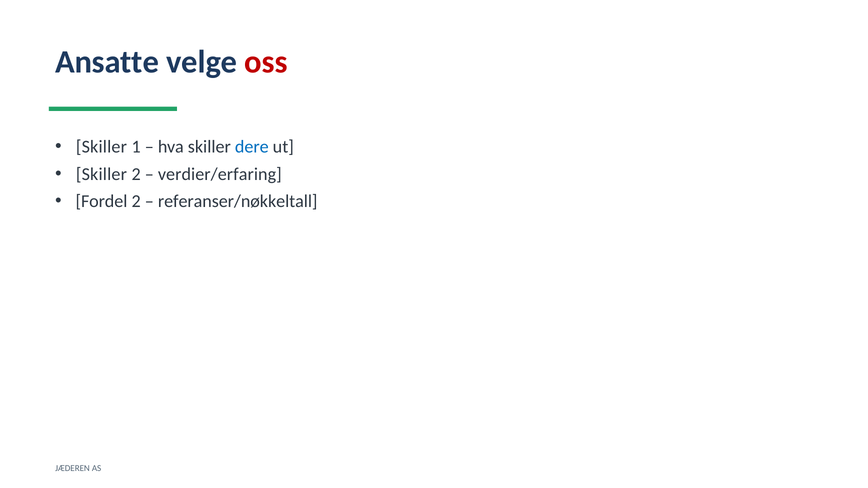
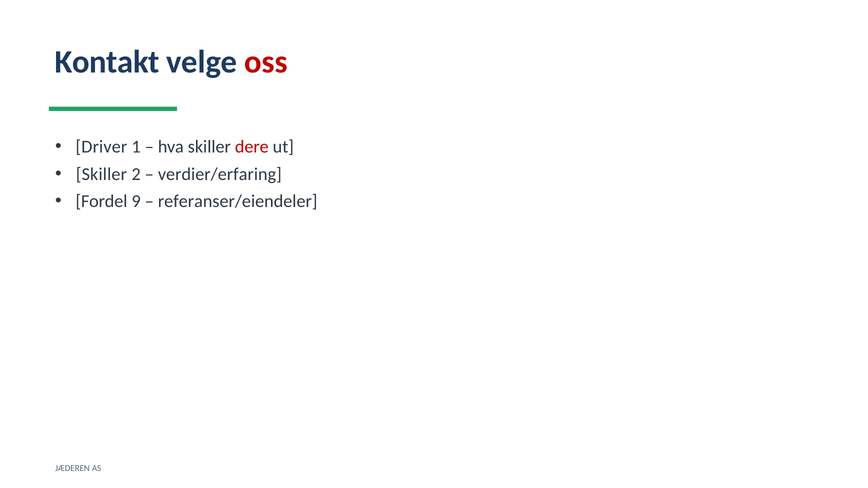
Ansatte: Ansatte -> Kontakt (107, 62)
Skiller: Skiller -> Driver (101, 147)
dere colour: blue -> red (252, 147)
Fordel 2: 2 -> 9 (136, 201)
referanser/nøkkeltall: referanser/nøkkeltall -> referanser/eiendeler (238, 201)
